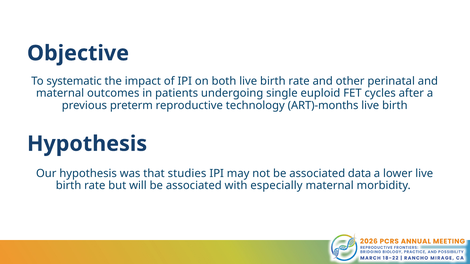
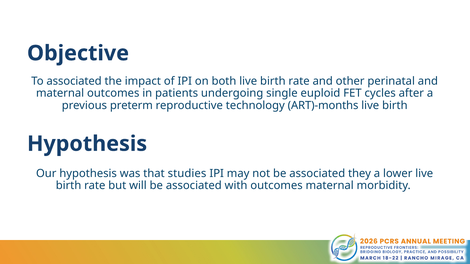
To systematic: systematic -> associated (74, 81)
data: data -> they (360, 174)
with especially: especially -> outcomes (277, 186)
